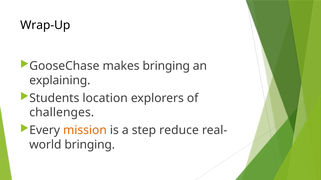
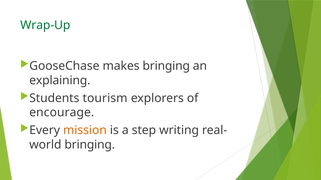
Wrap-Up colour: black -> green (45, 25)
location: location -> tourism (105, 98)
challenges: challenges -> encourage (62, 113)
reduce: reduce -> writing (179, 131)
